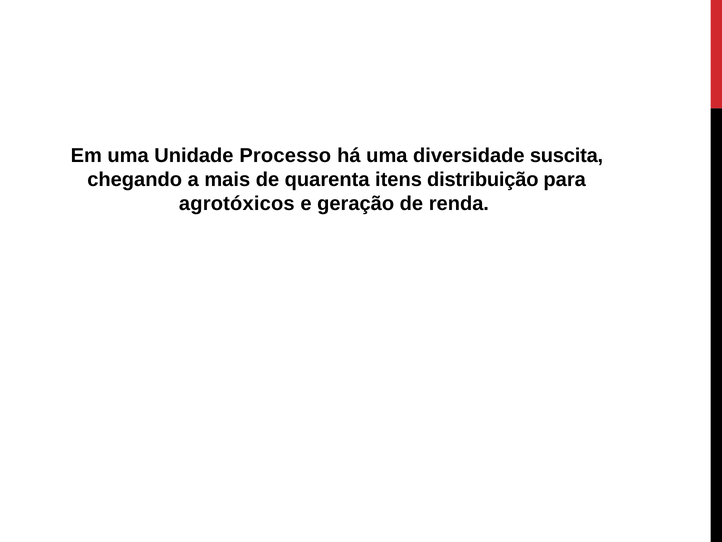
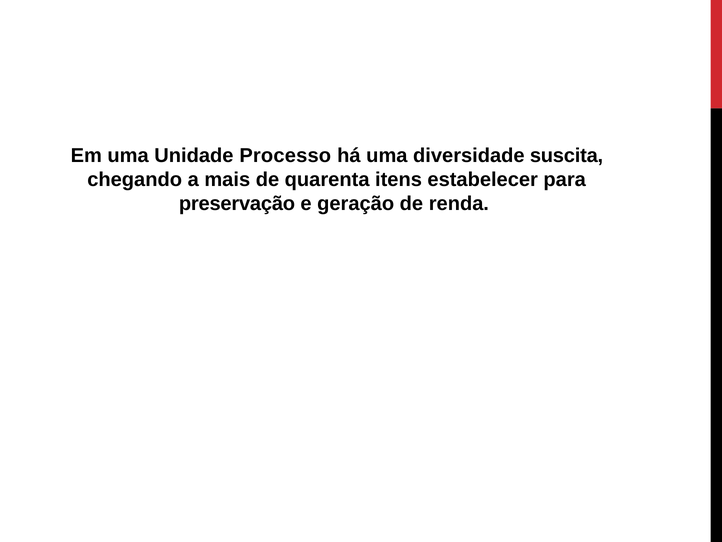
distribuição: distribuição -> estabelecer (483, 180)
agrotóxicos: agrotóxicos -> preservação (237, 204)
